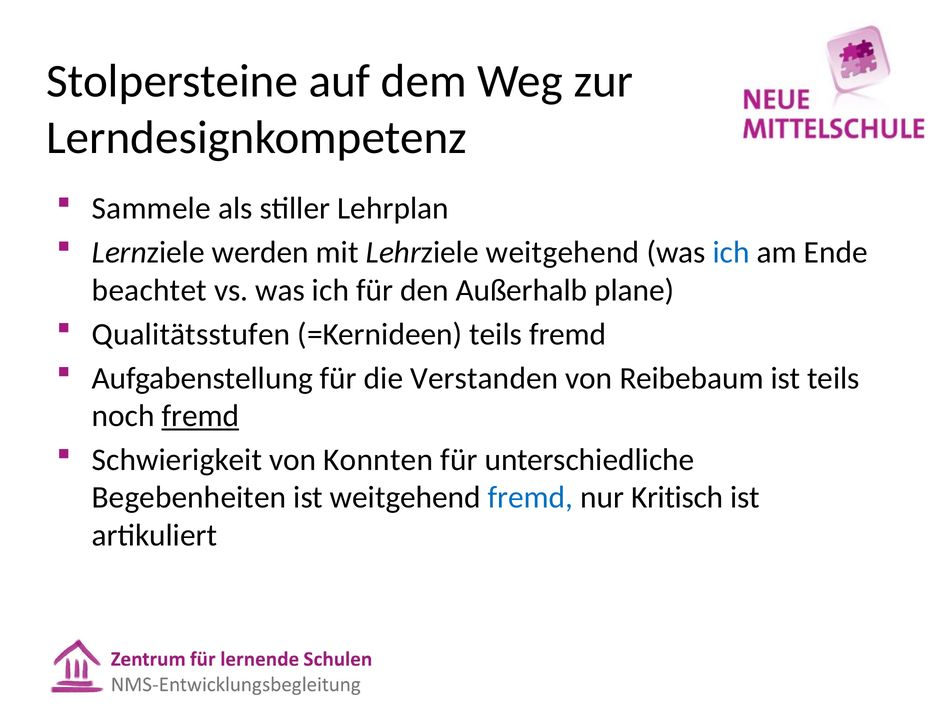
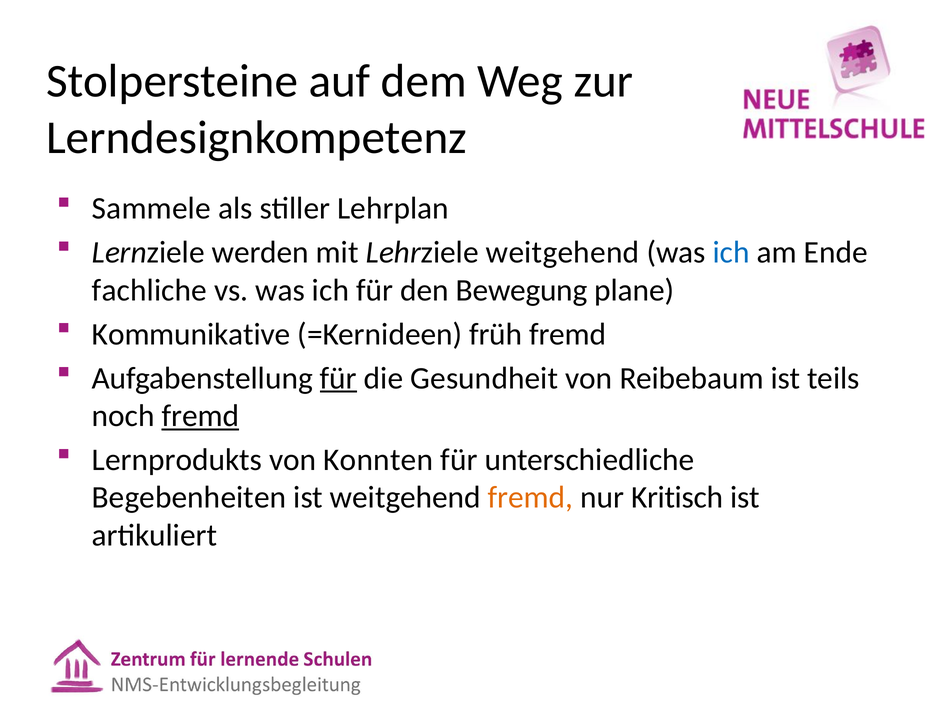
beachtet: beachtet -> fachliche (149, 290)
Außerhalb: Außerhalb -> Bewegung (522, 290)
Qualitätsstufen: Qualitätsstufen -> Kommunikative (191, 334)
=Kernideen teils: teils -> früh (496, 334)
für underline: none -> present (338, 378)
Verstanden: Verstanden -> Gesundheit (484, 378)
Schwierigkeit: Schwierigkeit -> Lernprodukts (177, 460)
fremd colour: blue -> orange (530, 497)
